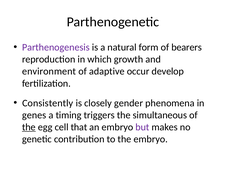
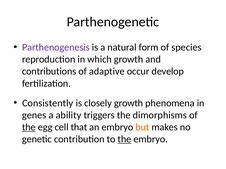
bearers: bearers -> species (186, 47)
environment: environment -> contributions (49, 72)
closely gender: gender -> growth (129, 103)
timing: timing -> ability (68, 115)
simultaneous: simultaneous -> dimorphisms (160, 115)
but colour: purple -> orange (142, 127)
the underline: none -> present (124, 140)
